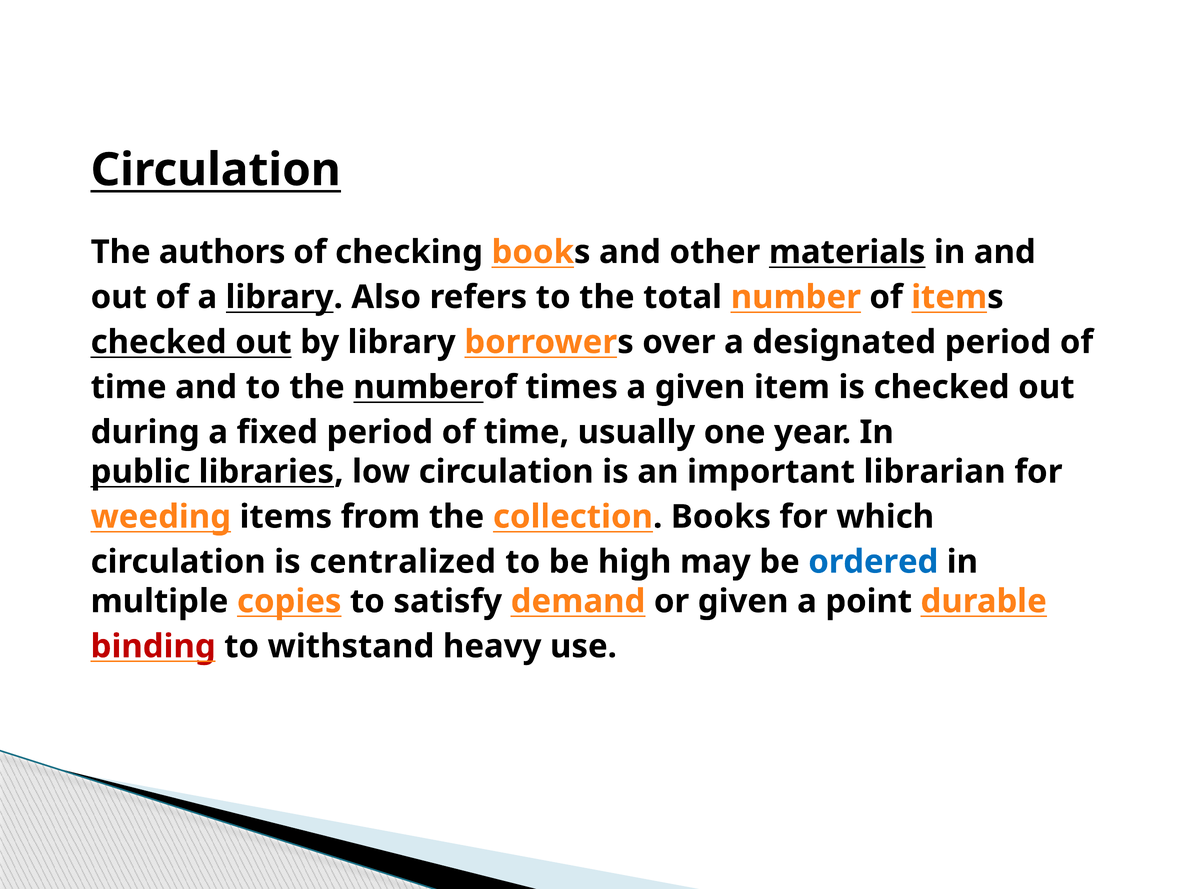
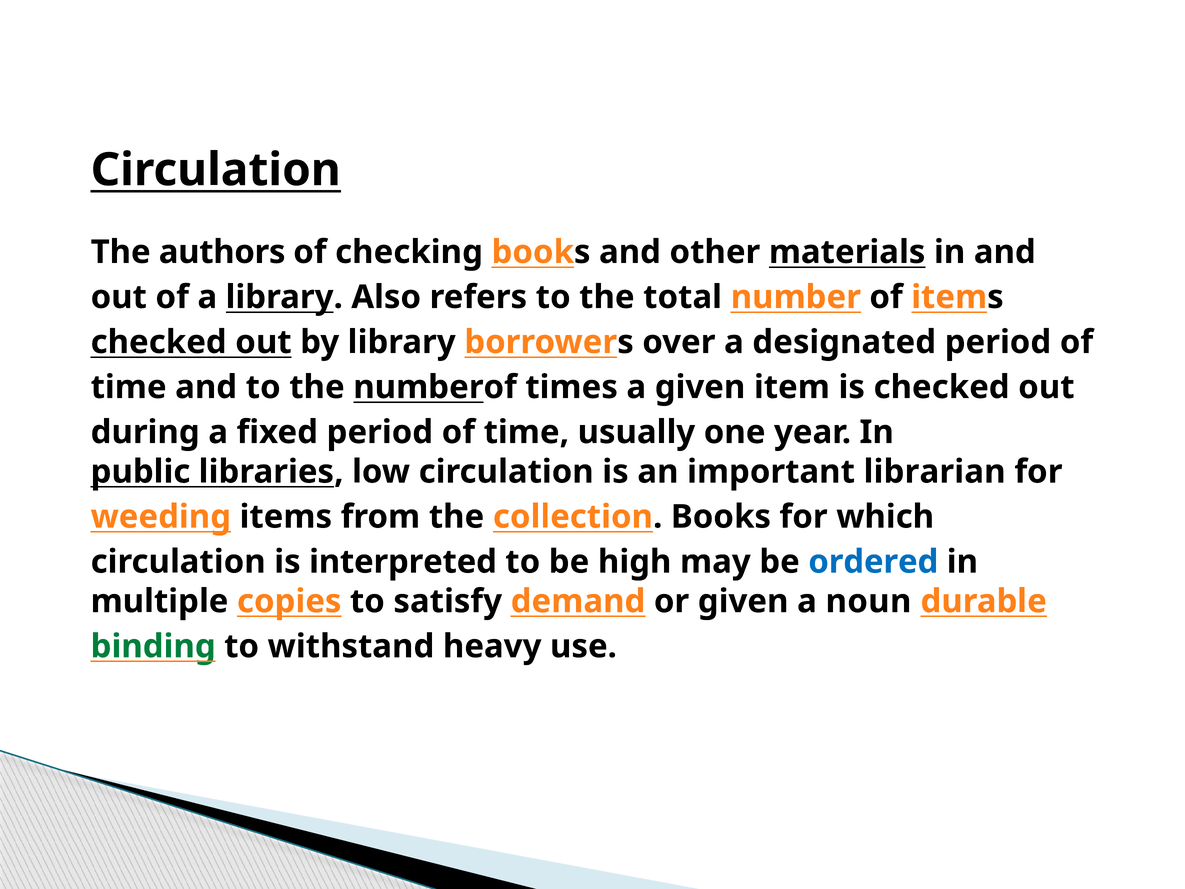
centralized: centralized -> interpreted (403, 562)
point: point -> noun (868, 601)
binding colour: red -> green (153, 646)
